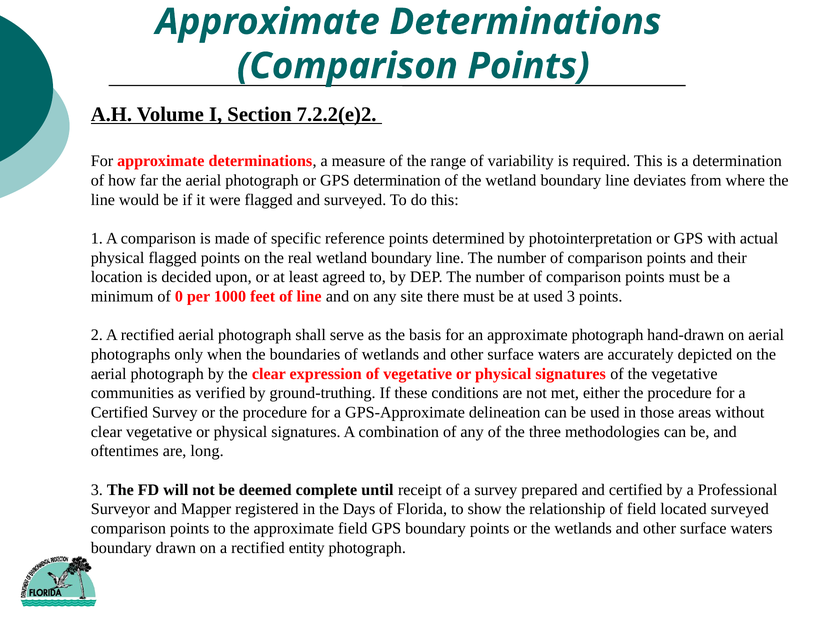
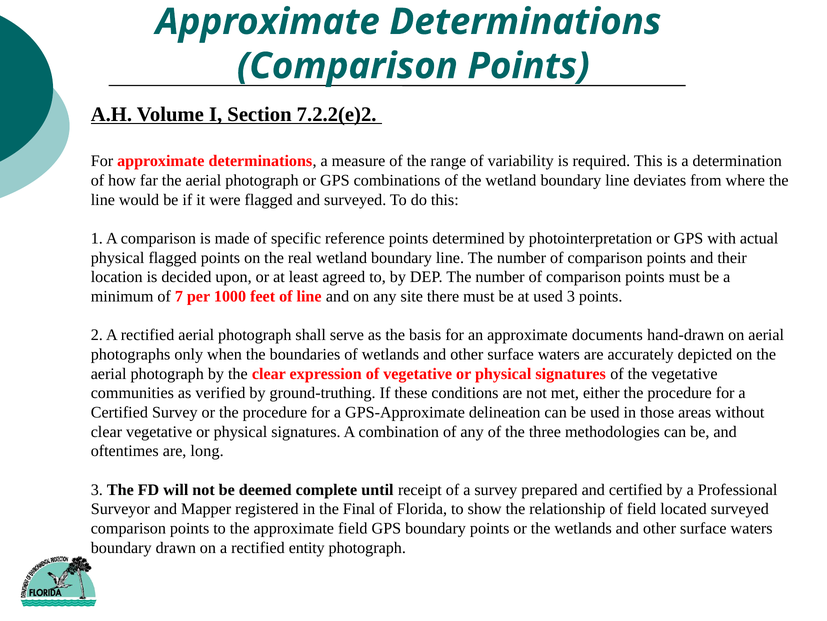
GPS determination: determination -> combinations (397, 180)
0: 0 -> 7 (179, 296)
approximate photograph: photograph -> documents (607, 335)
Days: Days -> Final (359, 508)
